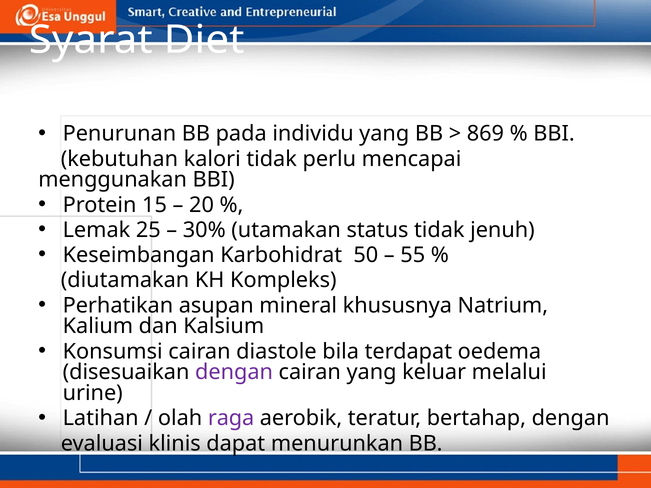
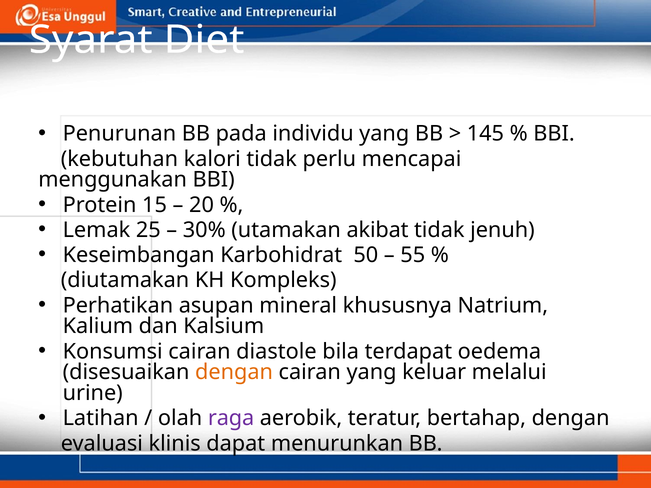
869: 869 -> 145 (485, 134)
status: status -> akibat (378, 230)
dengan colour: purple -> orange (234, 372)
